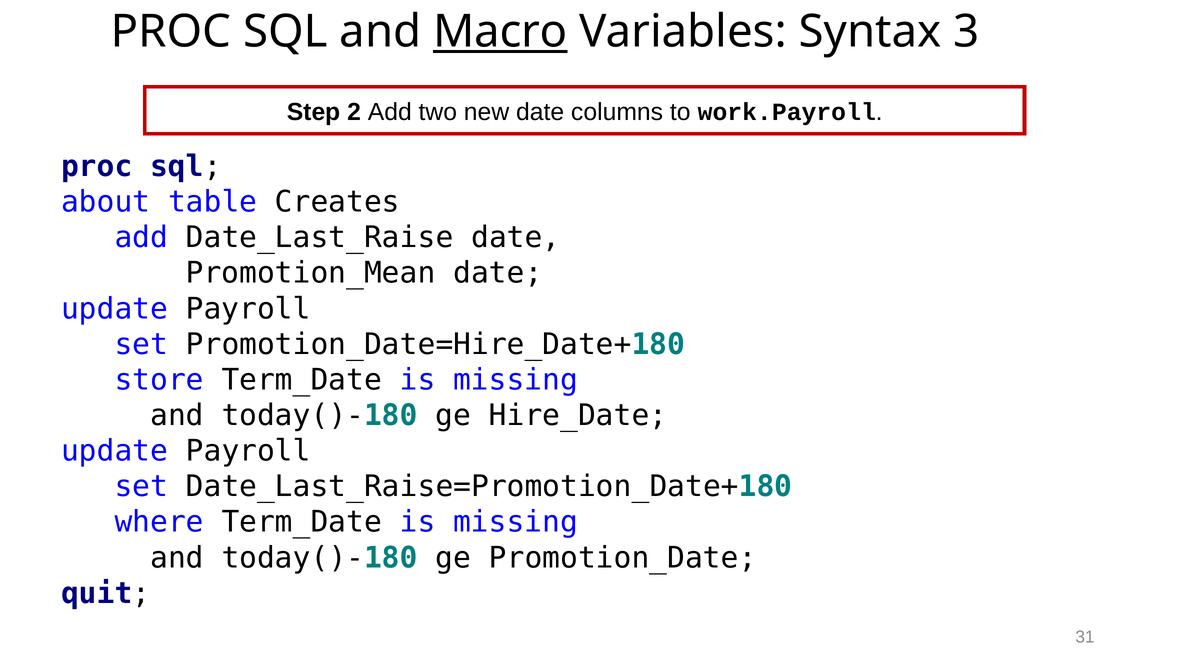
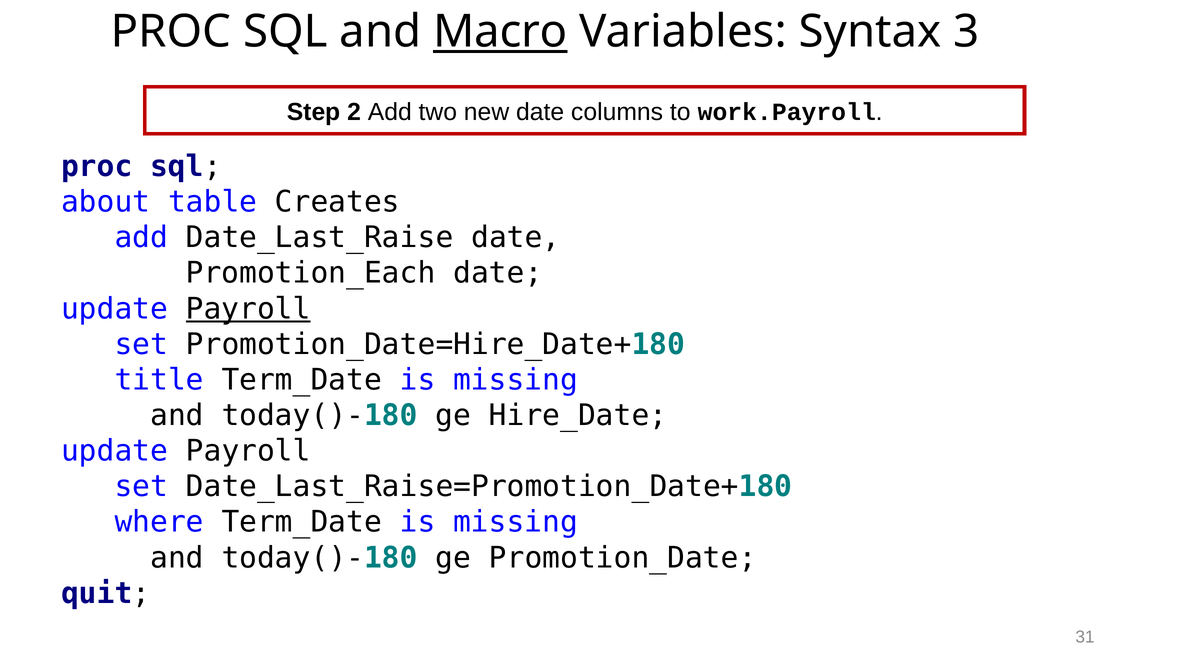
Promotion_Mean: Promotion_Mean -> Promotion_Each (311, 273)
Payroll underline: none -> present (248, 309)
store: store -> title (159, 380)
